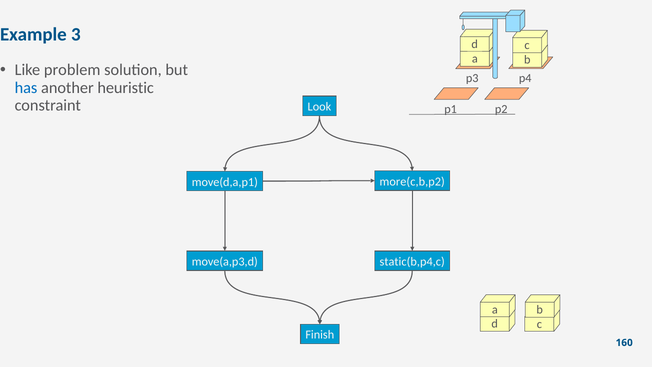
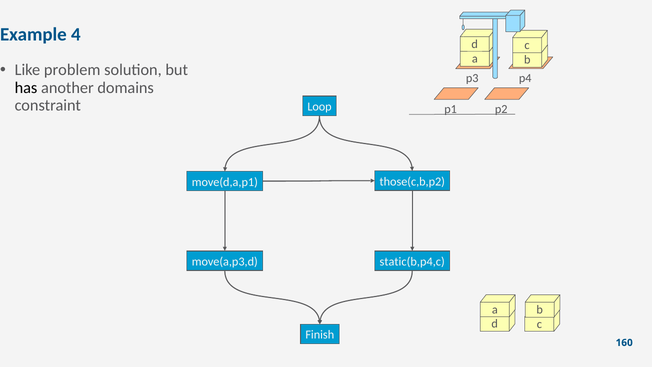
3: 3 -> 4 (76, 34)
has colour: blue -> black (26, 88)
heuristic: heuristic -> domains (126, 88)
Look: Look -> Loop (320, 107)
more(c,b,p2: more(c,b,p2 -> those(c,b,p2 (412, 181)
